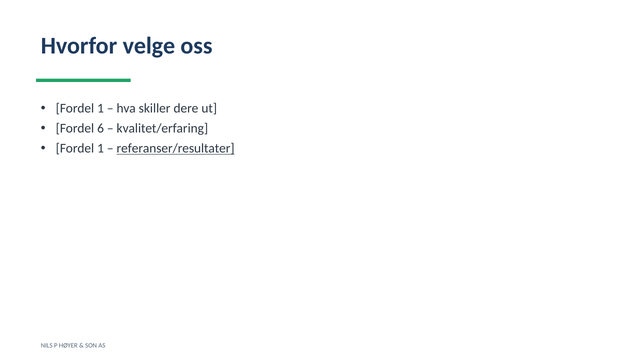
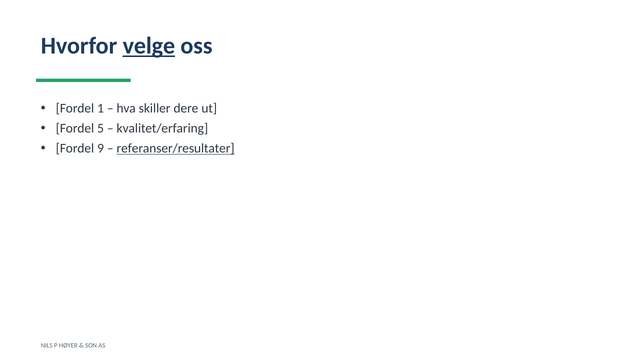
velge underline: none -> present (149, 46)
6: 6 -> 5 (101, 129)
1: 1 -> 9 (101, 149)
